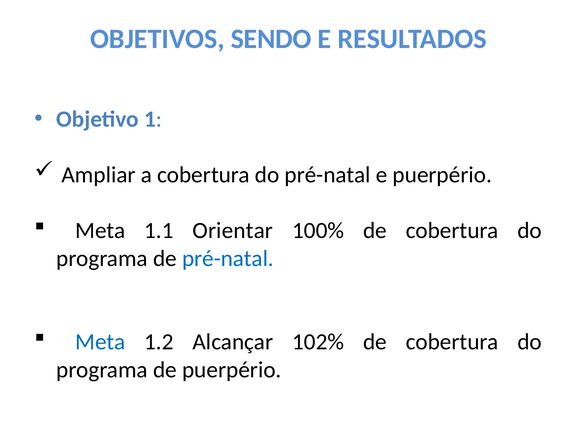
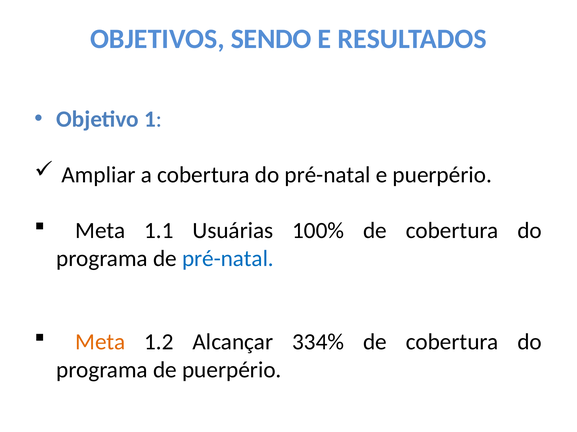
Orientar: Orientar -> Usuárias (233, 231)
Meta colour: blue -> orange (100, 343)
102%: 102% -> 334% (318, 343)
